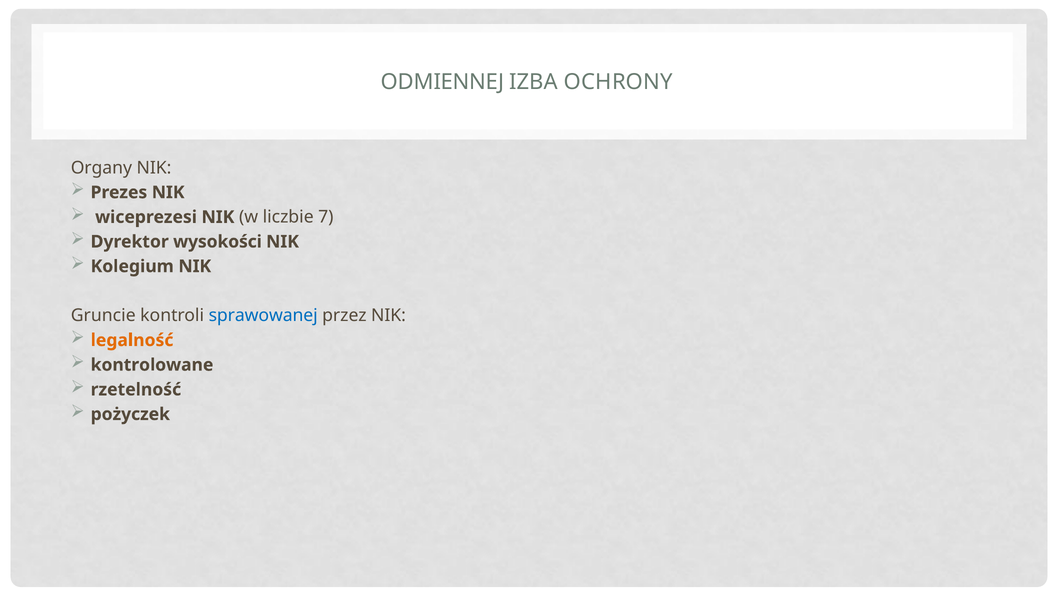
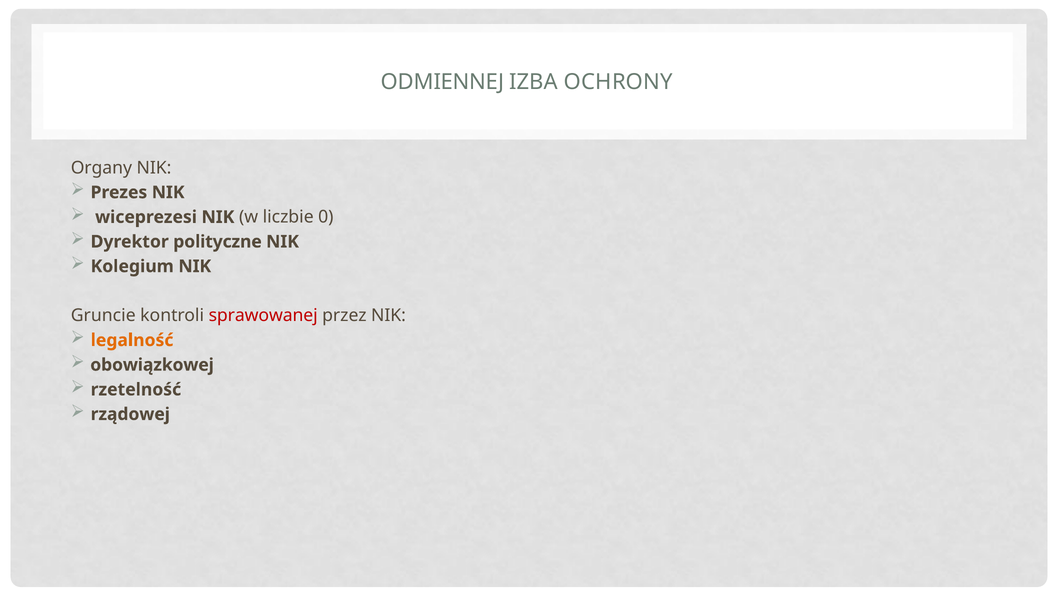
7: 7 -> 0 (326, 217)
wysokości: wysokości -> polityczne (218, 242)
sprawowanej colour: blue -> red (263, 316)
kontrolowane: kontrolowane -> obowiązkowej (152, 365)
pożyczek: pożyczek -> rządowej (130, 414)
